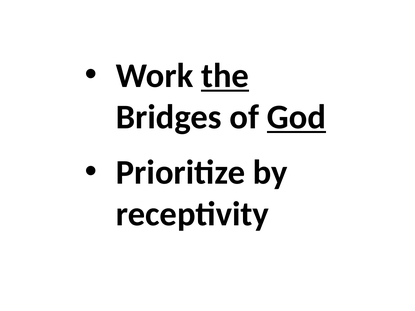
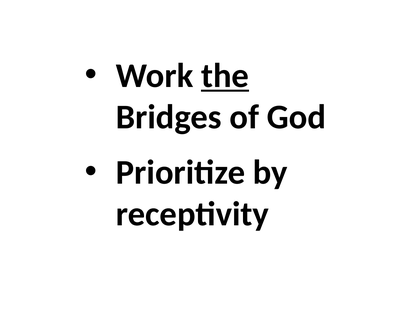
God underline: present -> none (296, 117)
